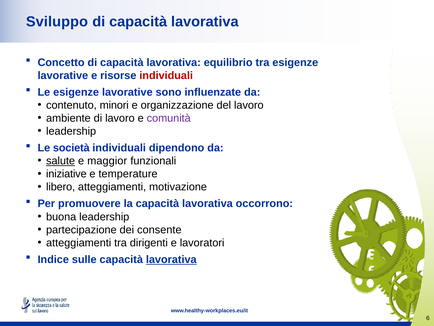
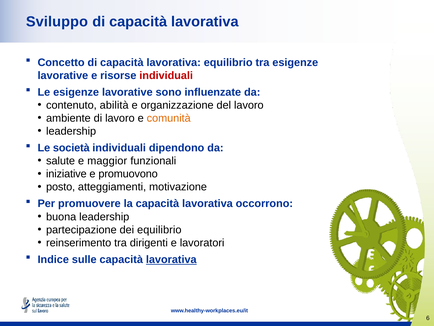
minori: minori -> abilità (114, 105)
comunità colour: purple -> orange (169, 118)
salute underline: present -> none (61, 161)
temperature: temperature -> promuovono (128, 174)
libero: libero -> posto (61, 187)
dei consente: consente -> equilibrio (159, 229)
atteggiamenti: atteggiamenti -> reinserimento (79, 242)
